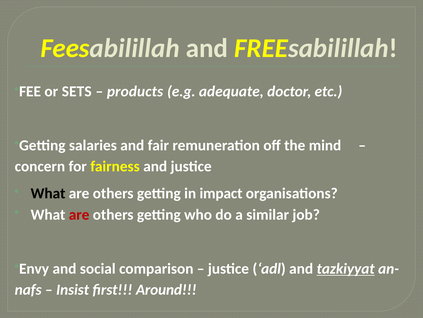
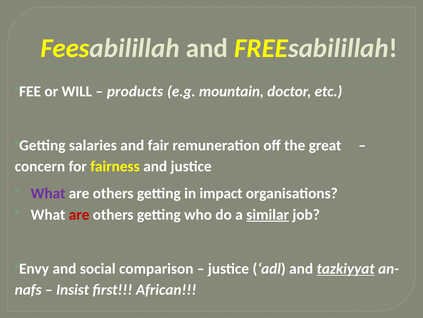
SETS: SETS -> WILL (77, 91)
adequate: adequate -> mountain (231, 91)
mind: mind -> great (325, 145)
What colour: black -> purple (48, 193)
similar underline: none -> present (268, 214)
Around: Around -> African (166, 289)
